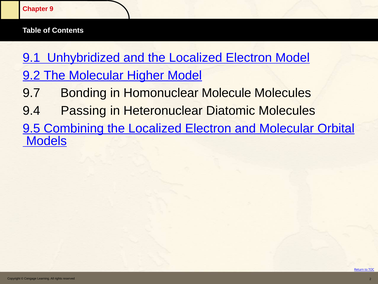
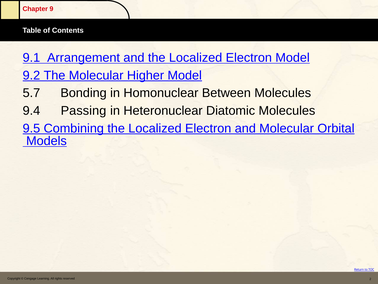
Unhybridized: Unhybridized -> Arrangement (84, 58)
9.7: 9.7 -> 5.7 (31, 93)
Molecule: Molecule -> Between (226, 93)
